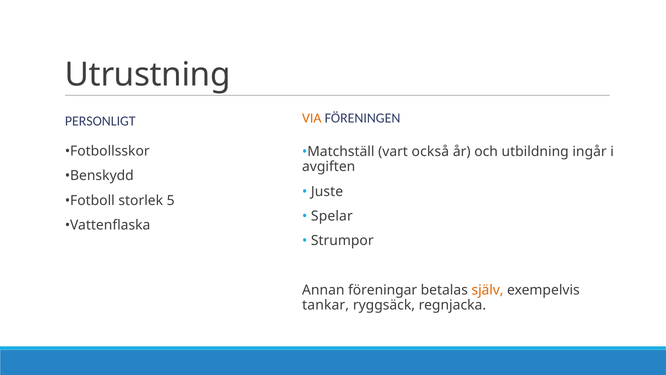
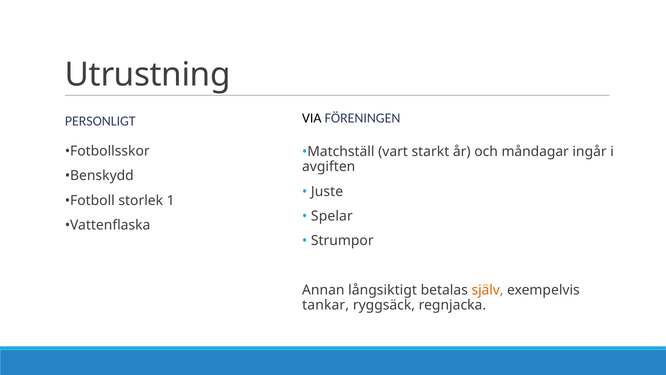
VIA colour: orange -> black (312, 118)
också: också -> starkt (430, 152)
utbildning: utbildning -> måndagar (535, 152)
5: 5 -> 1 (171, 200)
föreningar: föreningar -> långsiktigt (383, 290)
